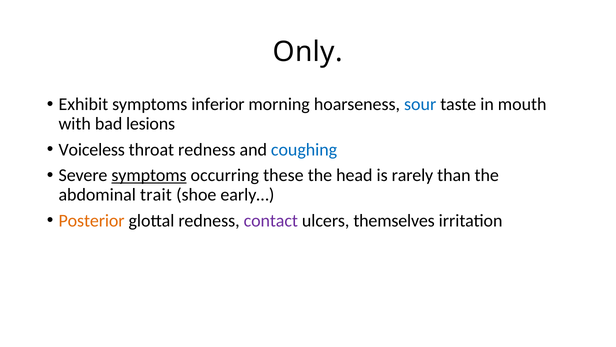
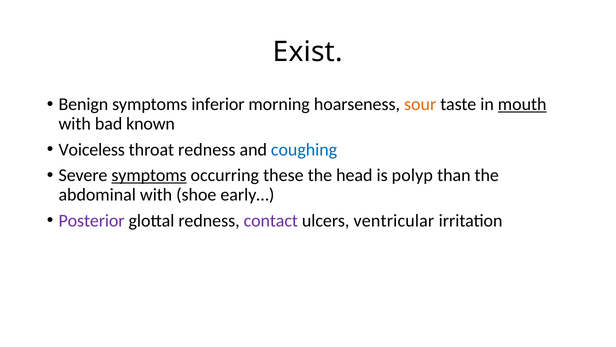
Only: Only -> Exist (308, 52)
Exhibit: Exhibit -> Benign (83, 104)
sour colour: blue -> orange (420, 104)
mouth underline: none -> present (522, 104)
lesions: lesions -> known (151, 124)
rarely: rarely -> polyp (412, 175)
abdominal trait: trait -> with (156, 195)
Posterior colour: orange -> purple (92, 220)
themselves: themselves -> ventricular (394, 220)
